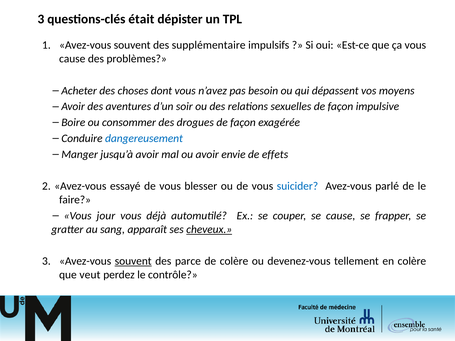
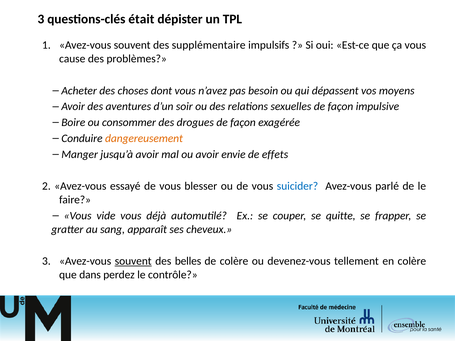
dangereusement colour: blue -> orange (144, 138)
jour: jour -> vide (106, 216)
se cause: cause -> quitte (341, 216)
cheveux underline: present -> none (209, 229)
parce: parce -> belles (188, 261)
veut: veut -> dans (90, 275)
